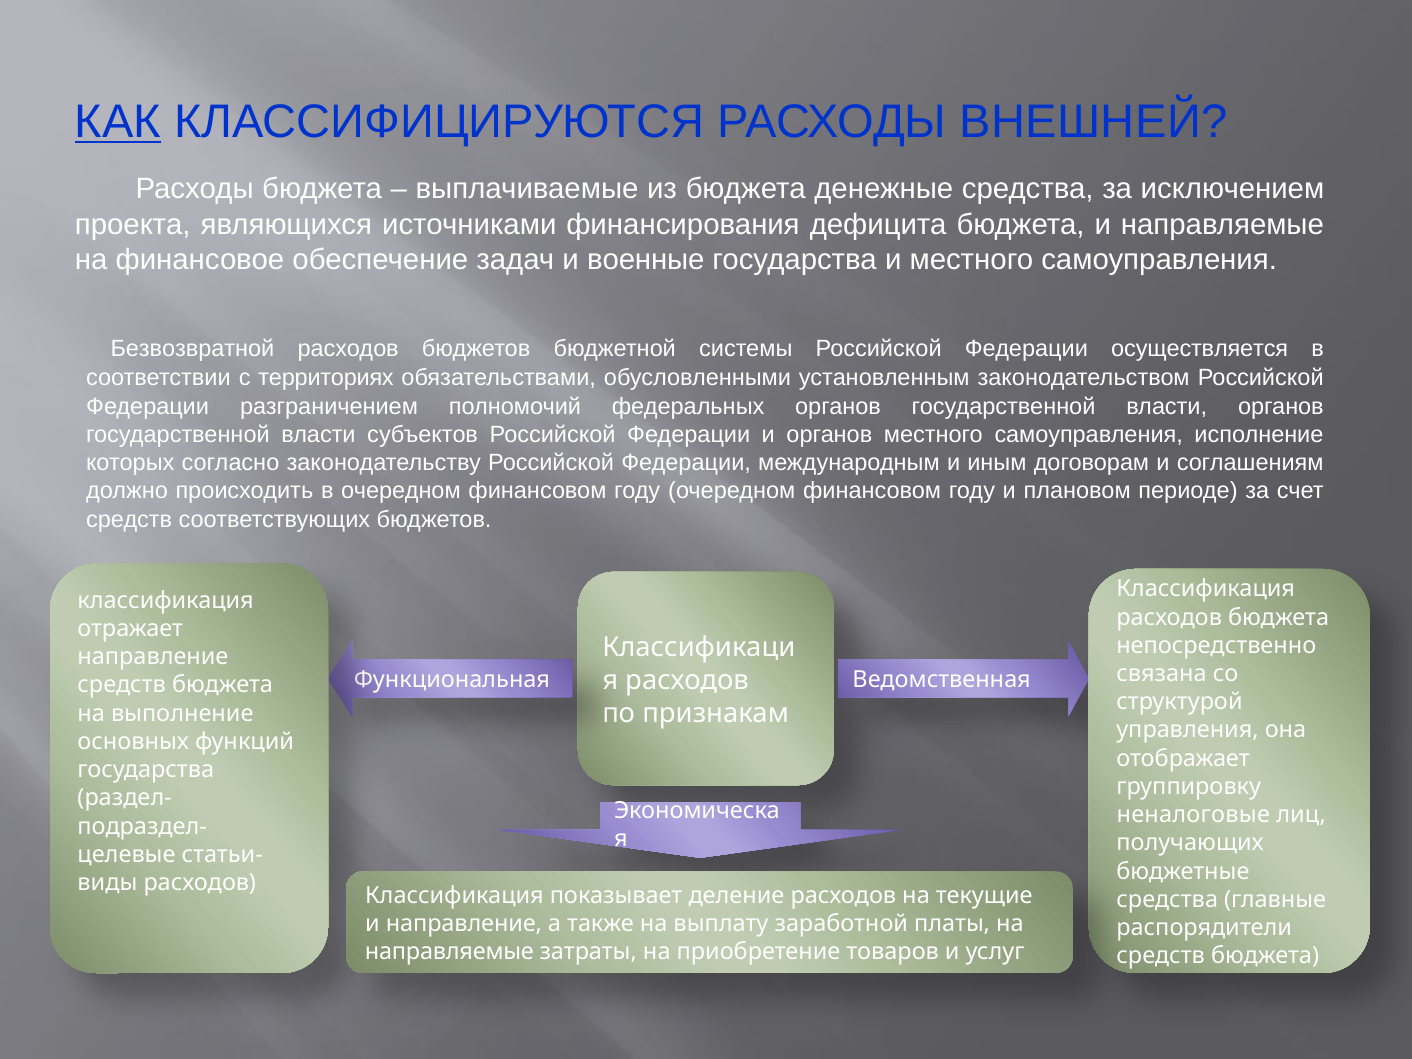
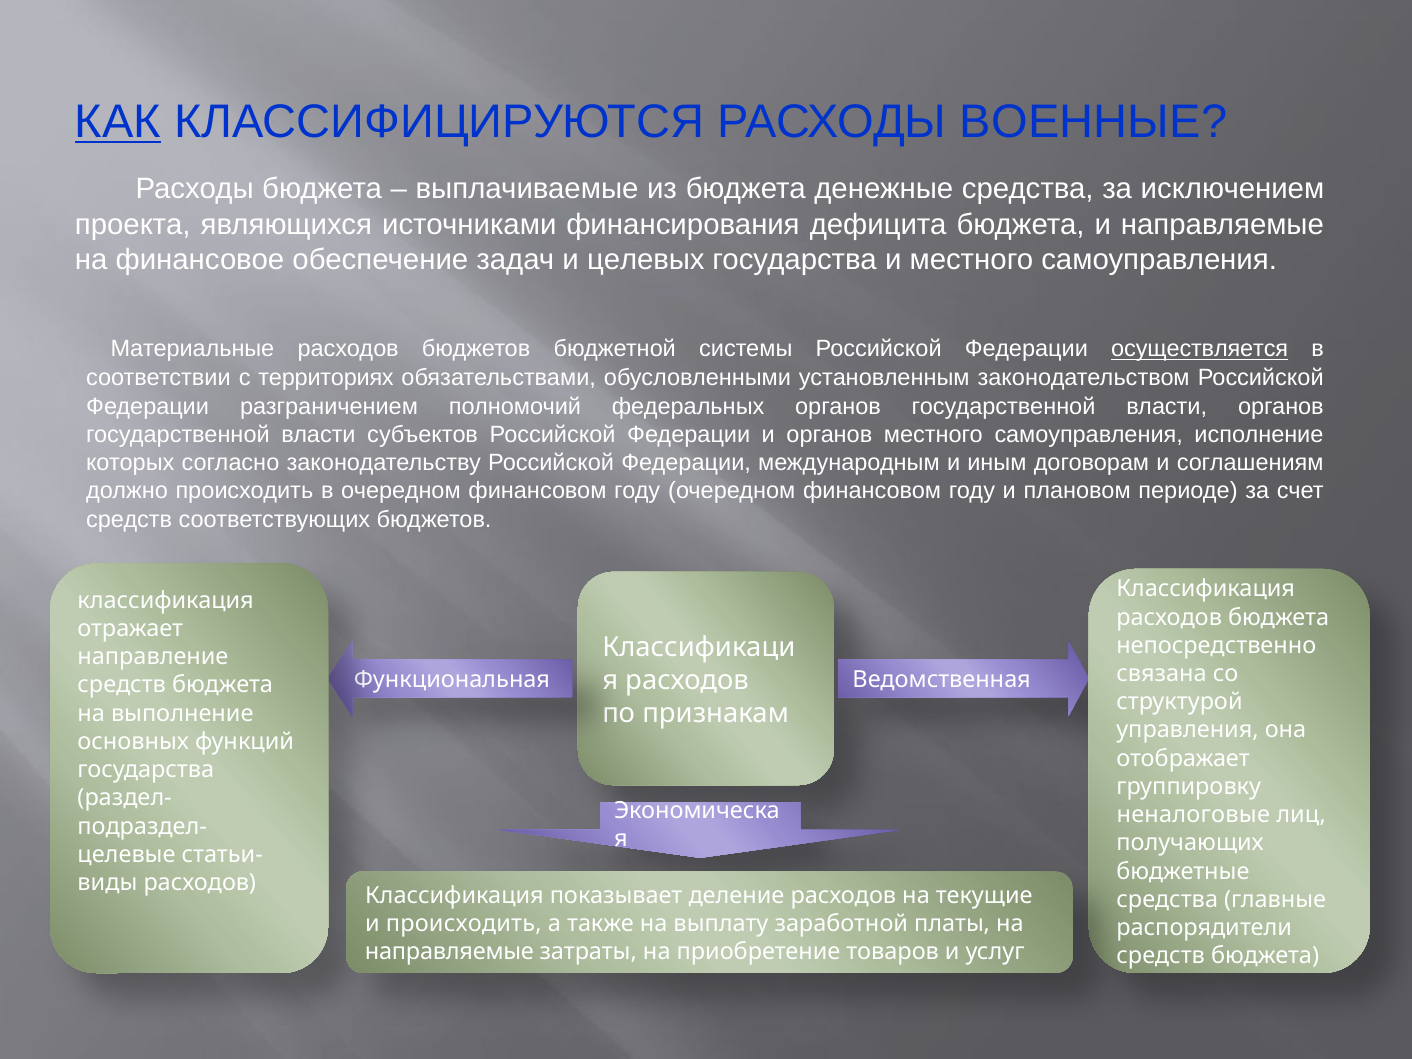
ВНЕШНЕЙ: ВНЕШНЕЙ -> ВОЕННЫЕ (1094, 122)
военные: военные -> целевых (646, 260)
Безвозвратной: Безвозвратной -> Материальные (192, 349)
осуществляется underline: none -> present (1200, 349)
и направление: направление -> происходить (464, 924)
